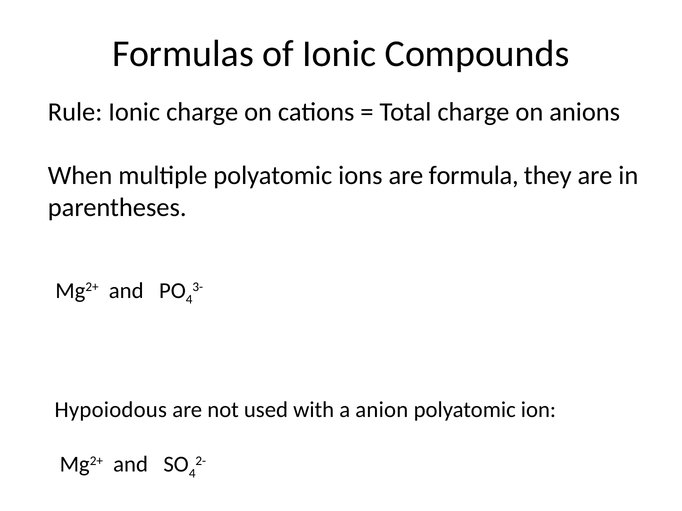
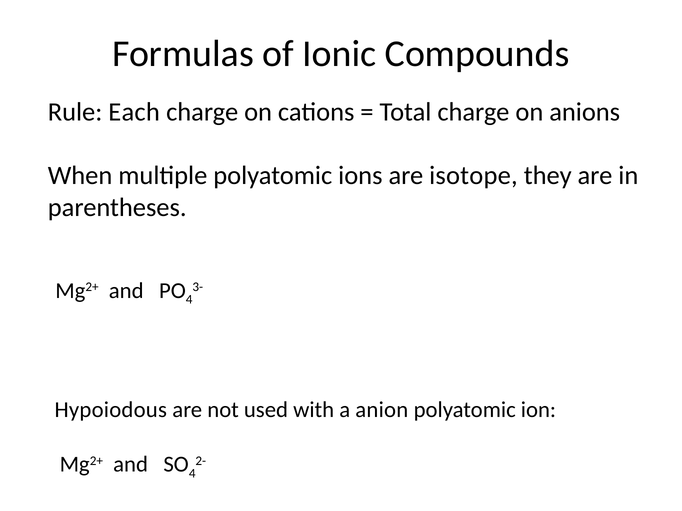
Rule Ionic: Ionic -> Each (134, 112)
formula: formula -> isotope (473, 176)
